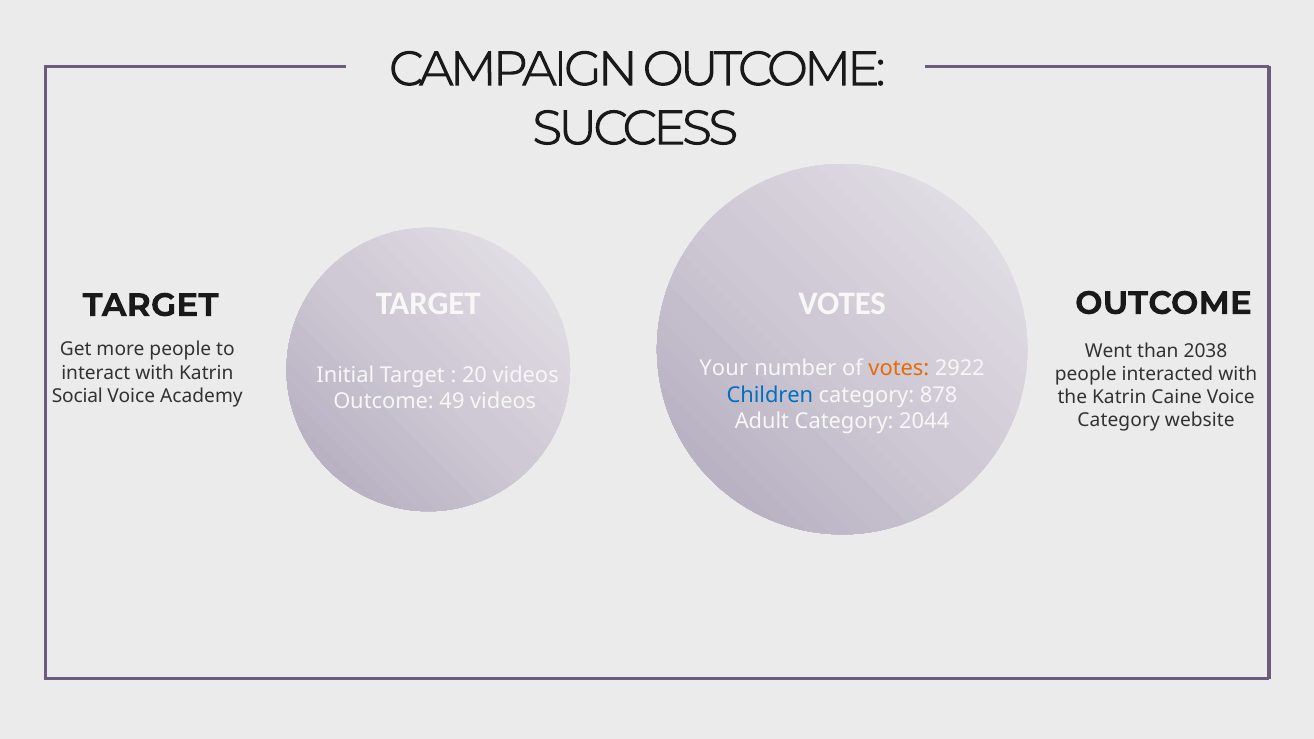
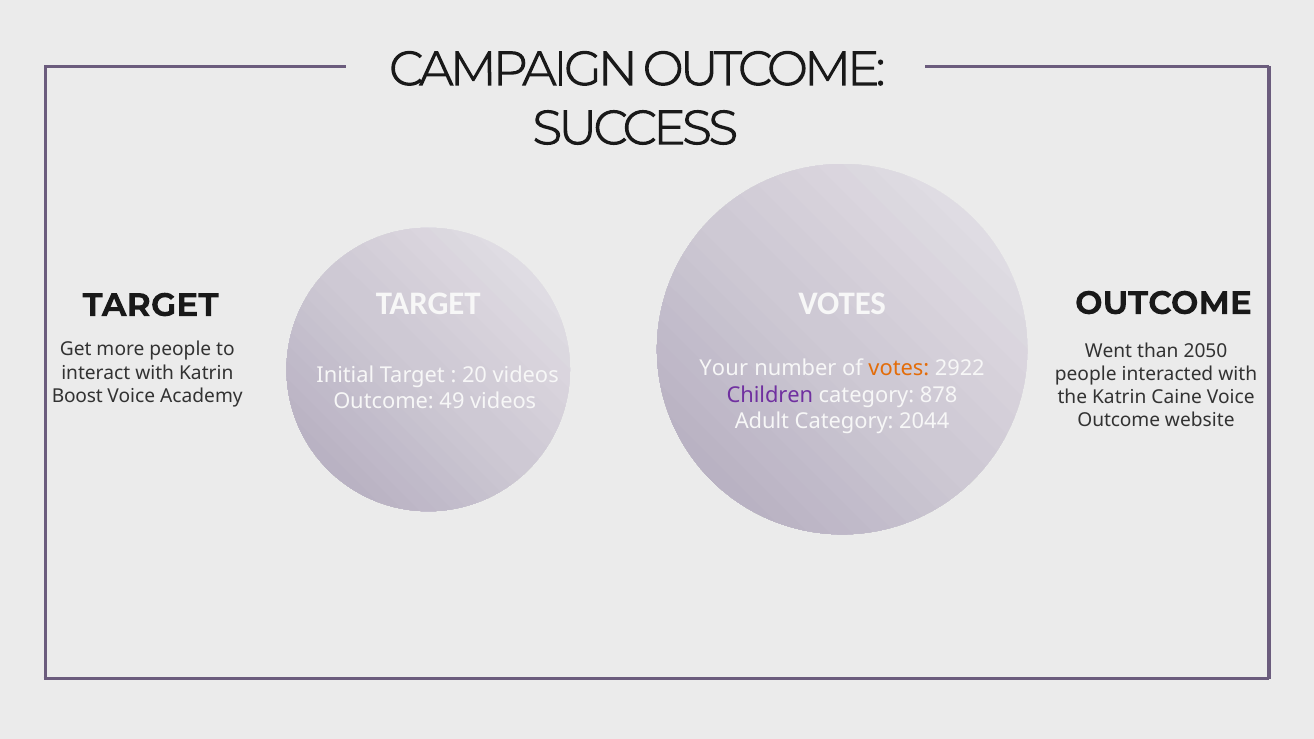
2038: 2038 -> 2050 (1205, 351)
Children colour: blue -> purple (770, 395)
Social: Social -> Boost (77, 396)
Category: Category -> Outcome (1119, 420)
